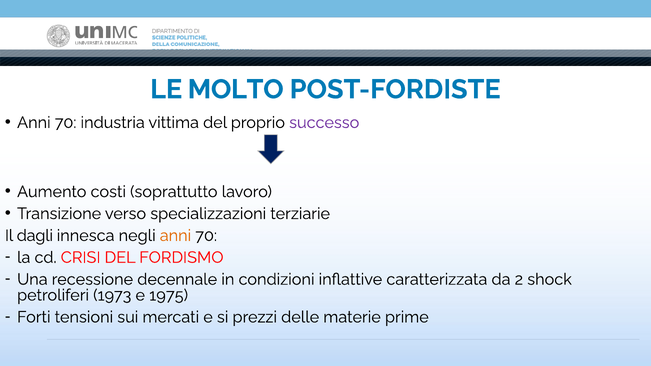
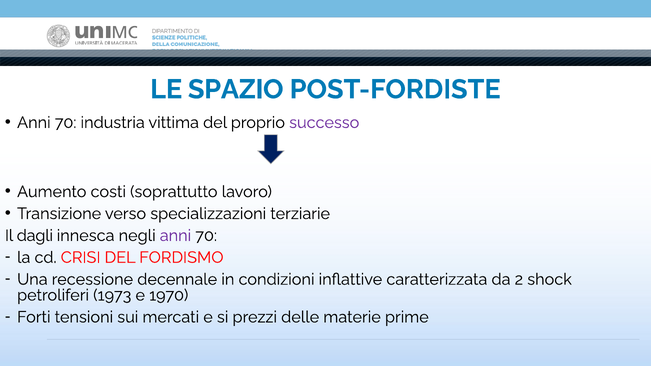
MOLTO: MOLTO -> SPAZIO (236, 89)
anni colour: orange -> purple (175, 236)
1975: 1975 -> 1970 (169, 295)
